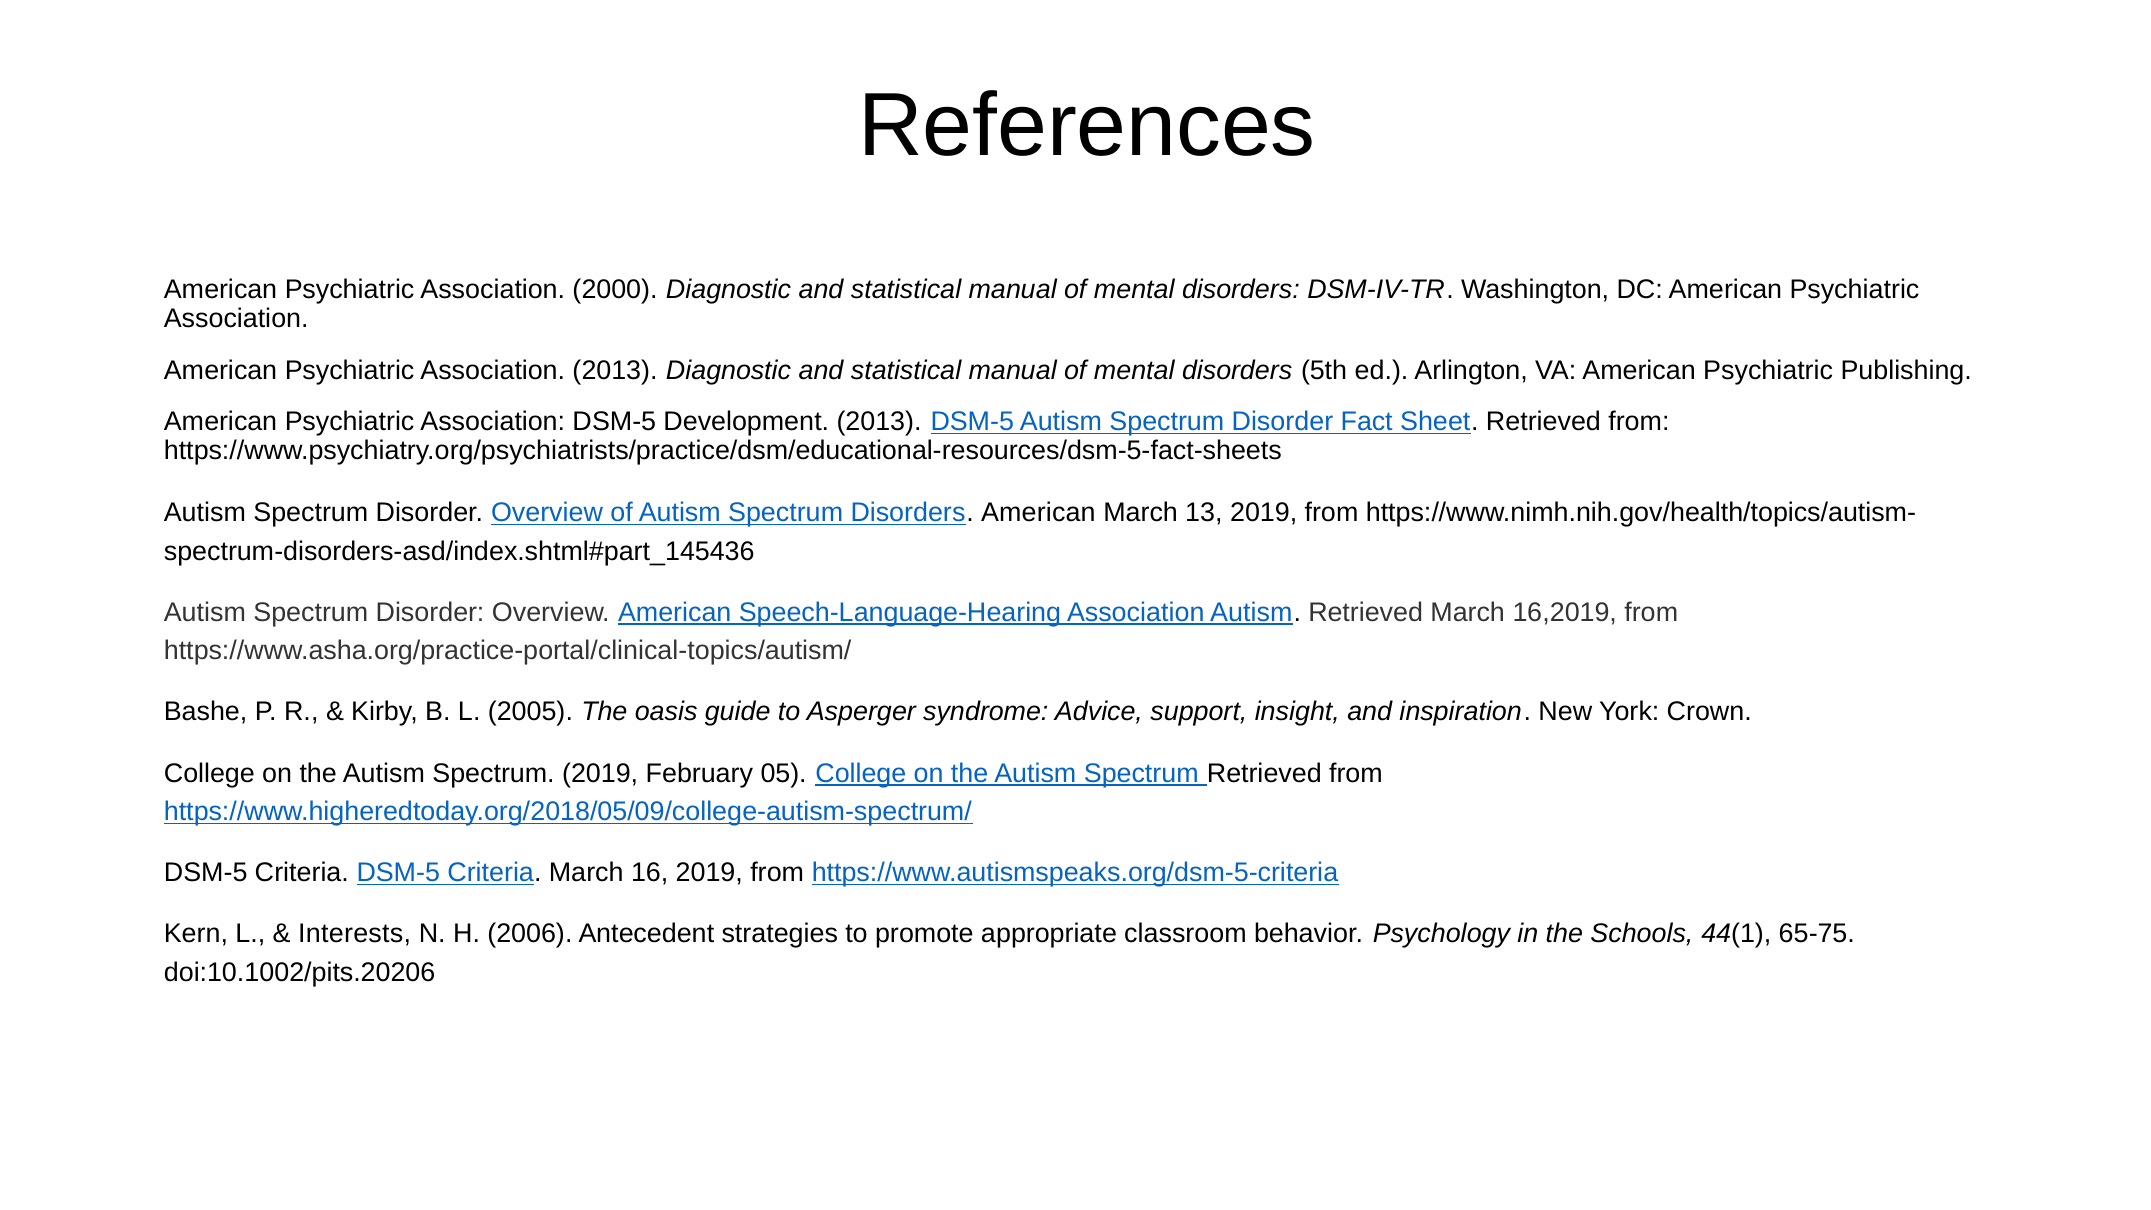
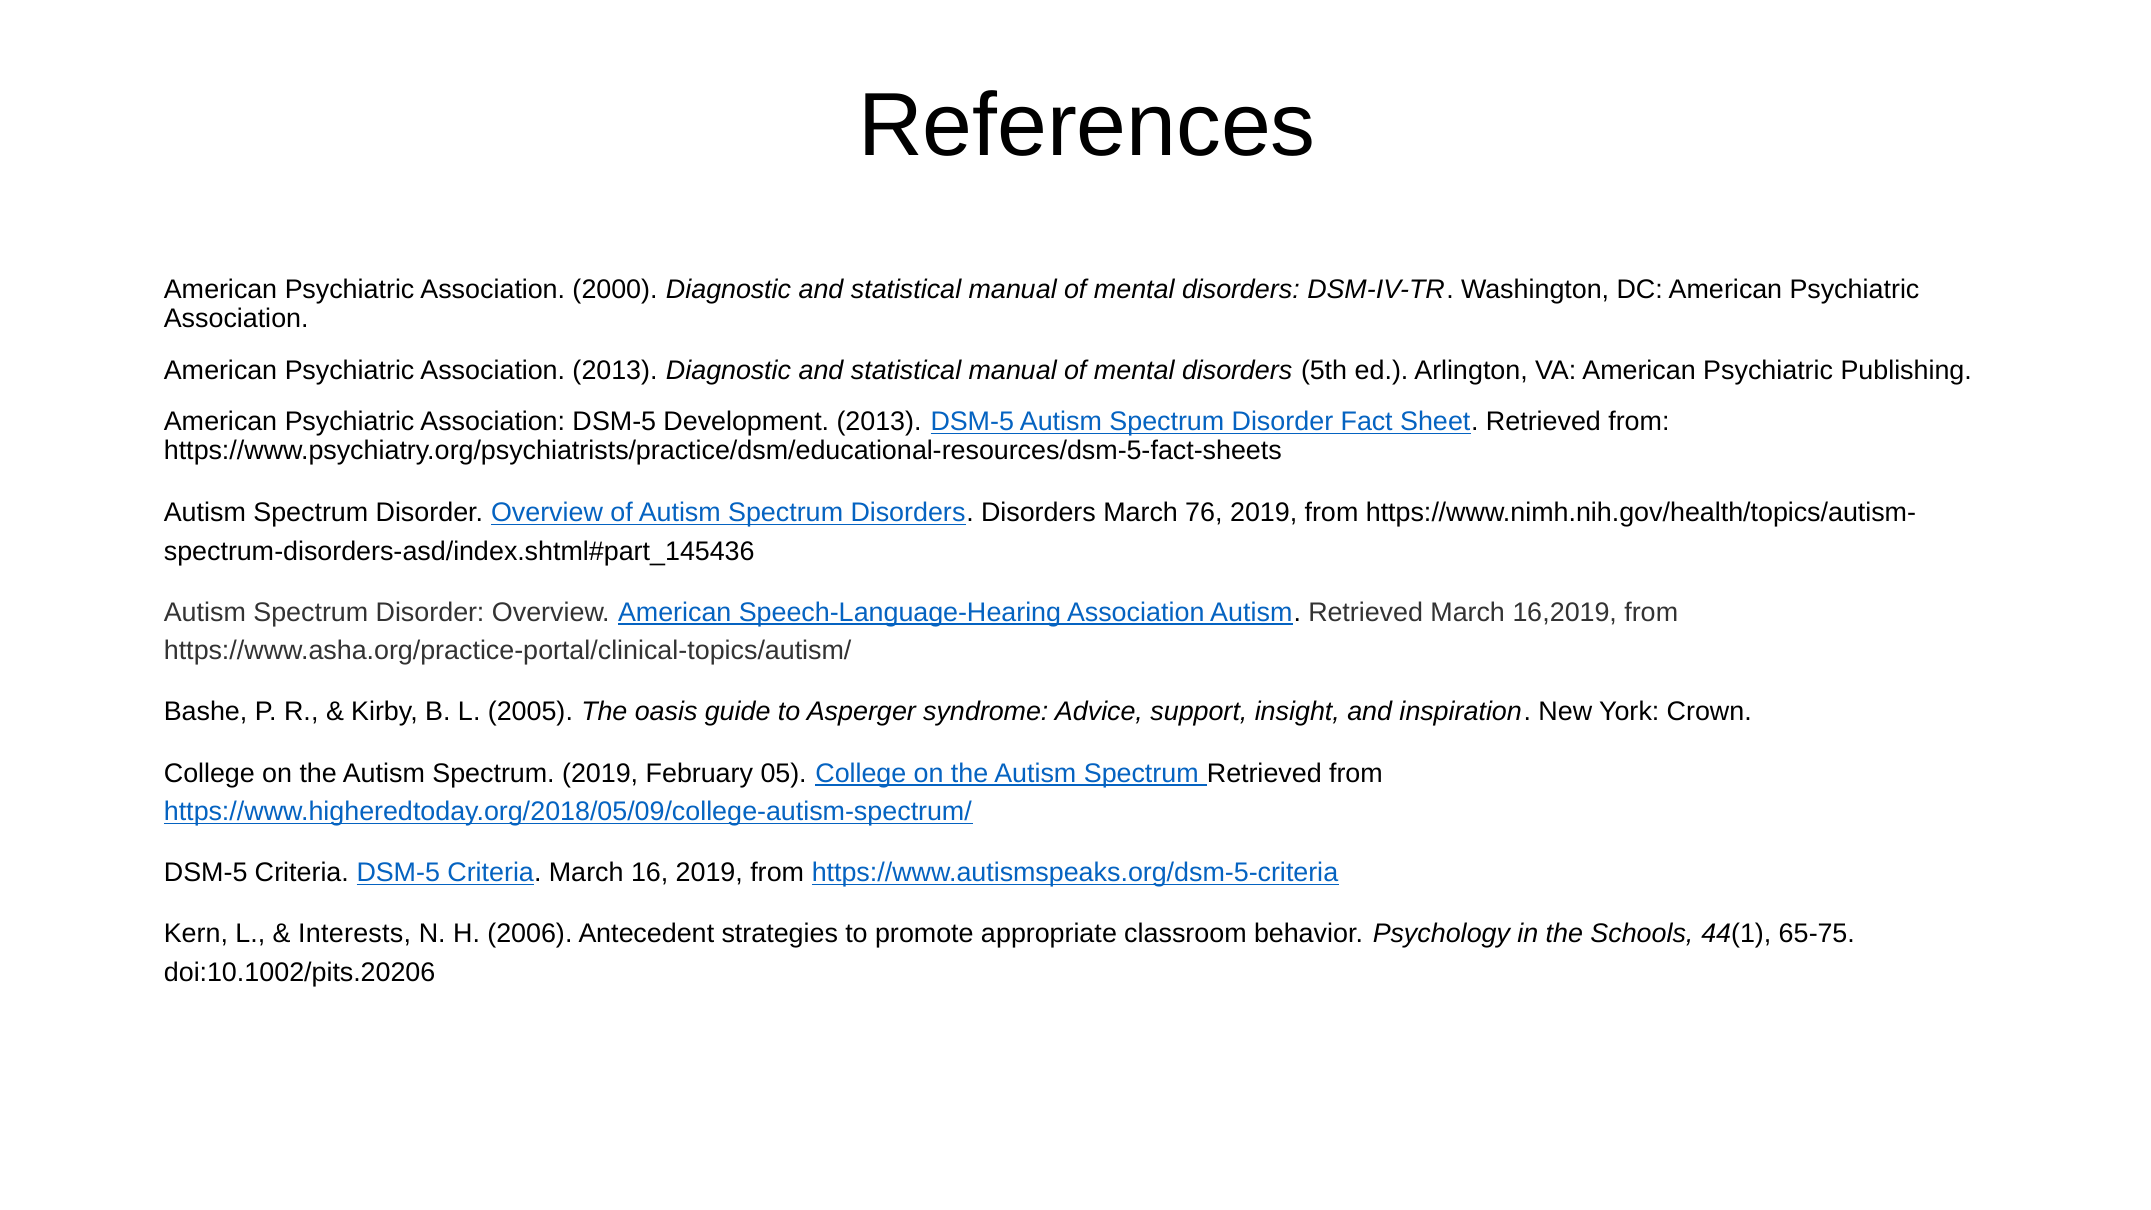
Disorders American: American -> Disorders (1038, 512)
13: 13 -> 76 (1204, 512)
